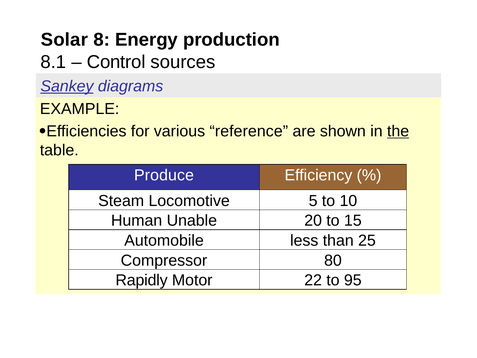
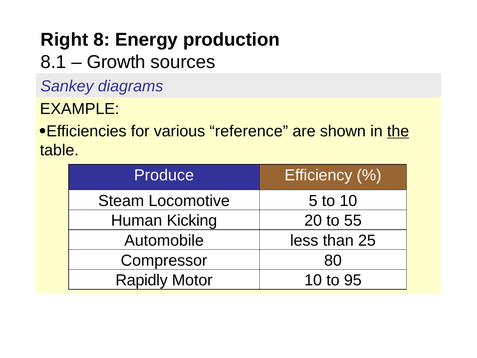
Solar: Solar -> Right (64, 40)
Control: Control -> Growth (116, 62)
Sankey underline: present -> none (67, 86)
Unable: Unable -> Kicking (192, 220)
15: 15 -> 55 (353, 220)
Motor 22: 22 -> 10 (313, 280)
